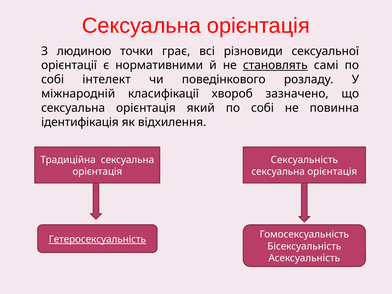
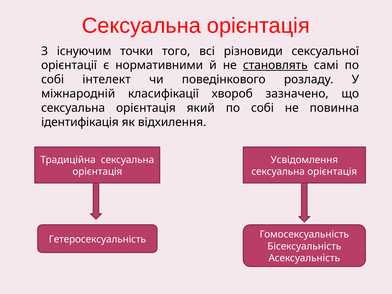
людиною: людиною -> існуючим (84, 51)
грає: грає -> того (176, 51)
Сексуальність: Сексуальність -> Усвідомлення (304, 160)
Гетеросексуальність underline: present -> none (97, 239)
